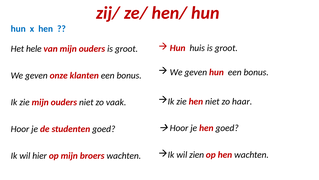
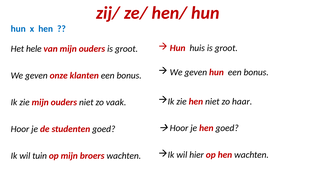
zien: zien -> hier (197, 154)
hier: hier -> tuin (40, 155)
